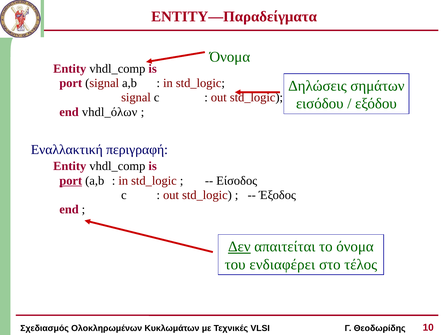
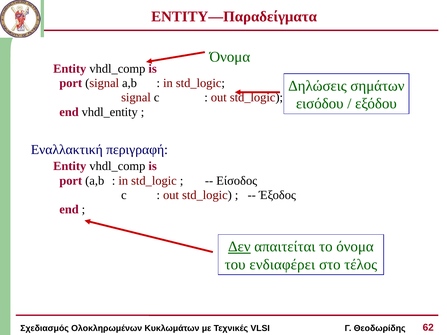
vhdl_όλων: vhdl_όλων -> vhdl_entity (110, 112)
port underline: present -> none (71, 181)
10: 10 -> 62 (428, 328)
